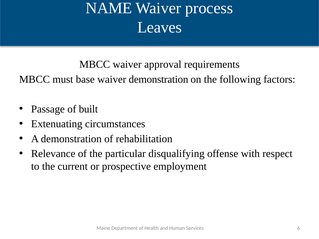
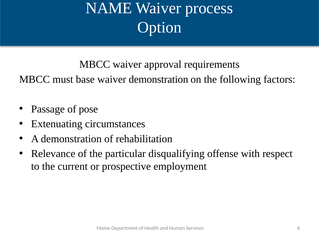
Leaves: Leaves -> Option (159, 27)
built: built -> pose (88, 109)
